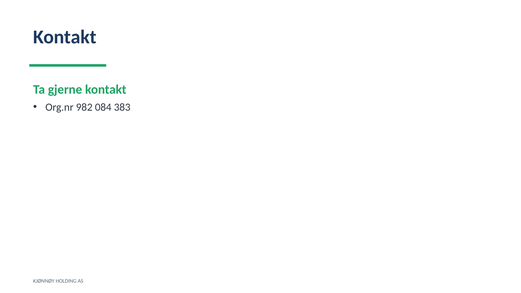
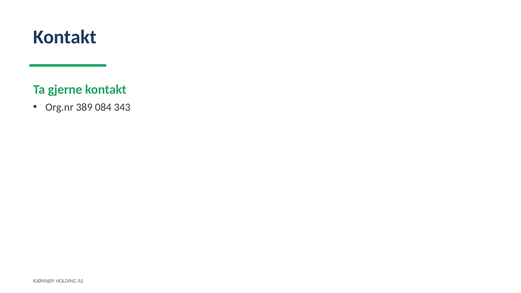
982: 982 -> 389 (84, 107)
383: 383 -> 343 (122, 107)
